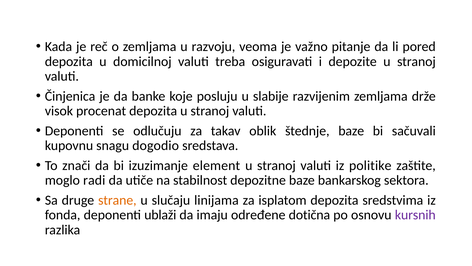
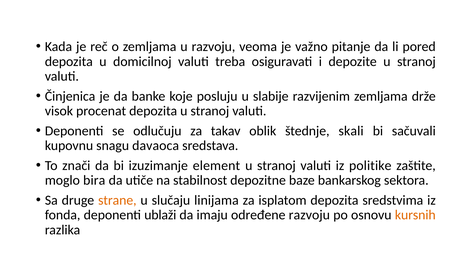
štednje baze: baze -> skali (351, 131)
dogodio: dogodio -> davaoca (156, 145)
radi: radi -> bira (94, 180)
određene dotična: dotična -> razvoju (309, 215)
kursnih colour: purple -> orange (415, 215)
